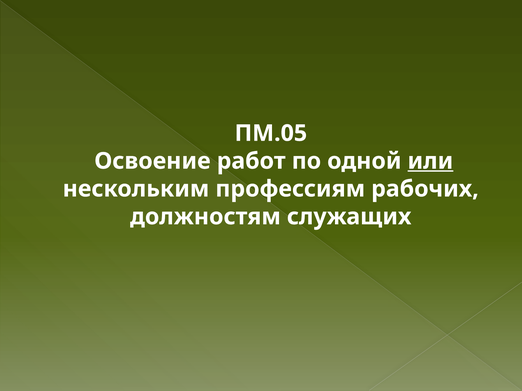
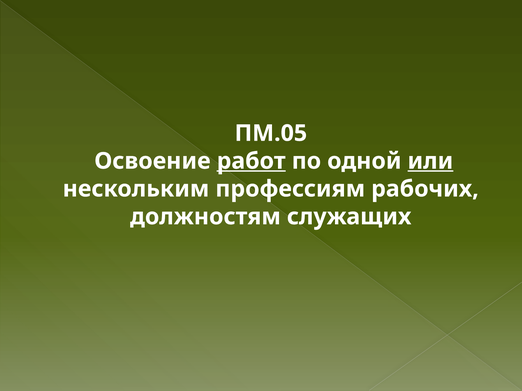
работ underline: none -> present (251, 161)
